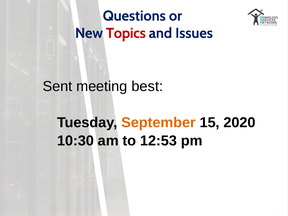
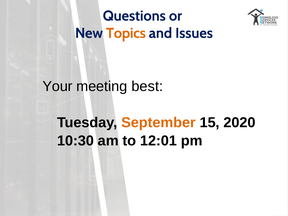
Topics colour: red -> orange (126, 33)
Sent: Sent -> Your (57, 86)
12:53: 12:53 -> 12:01 (159, 141)
